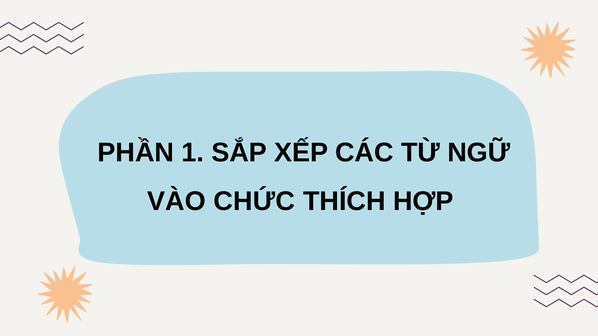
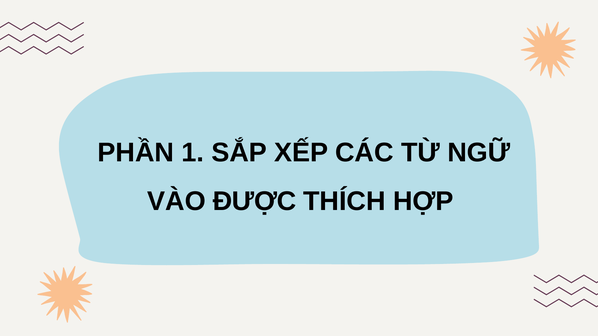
CHỨC: CHỨC -> ĐƯỢC (255, 201)
